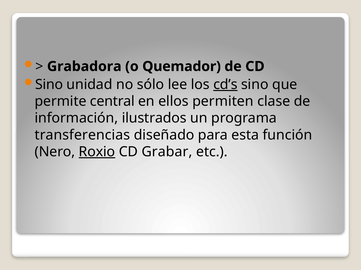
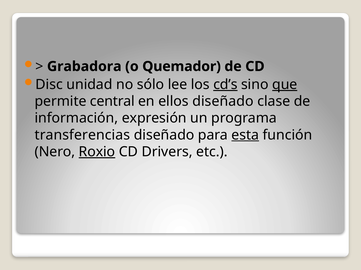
Sino: Sino -> Disc (49, 85)
que underline: none -> present (285, 85)
ellos permiten: permiten -> diseñado (223, 102)
ilustrados: ilustrados -> expresión (154, 118)
esta underline: none -> present (245, 135)
Grabar: Grabar -> Drivers (167, 152)
